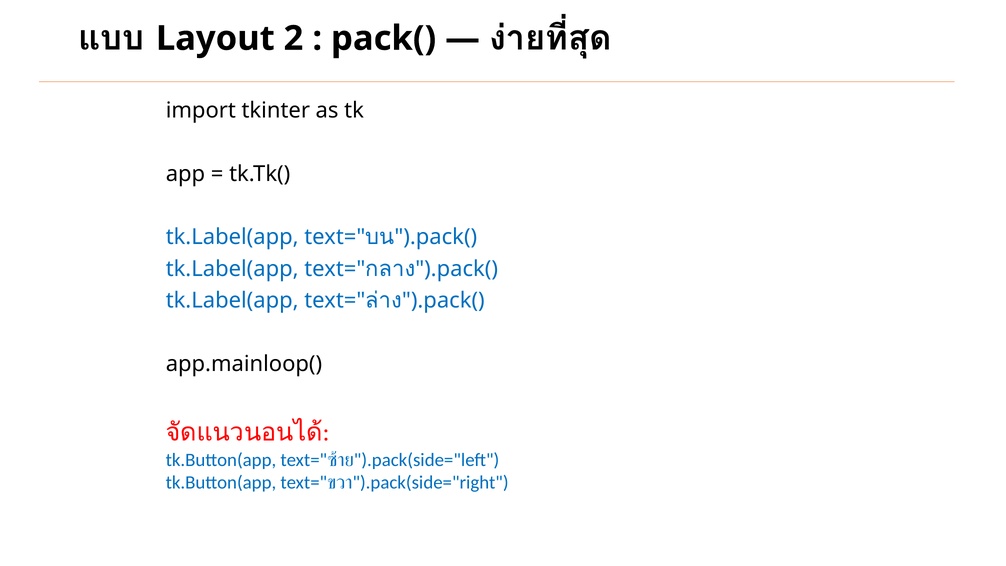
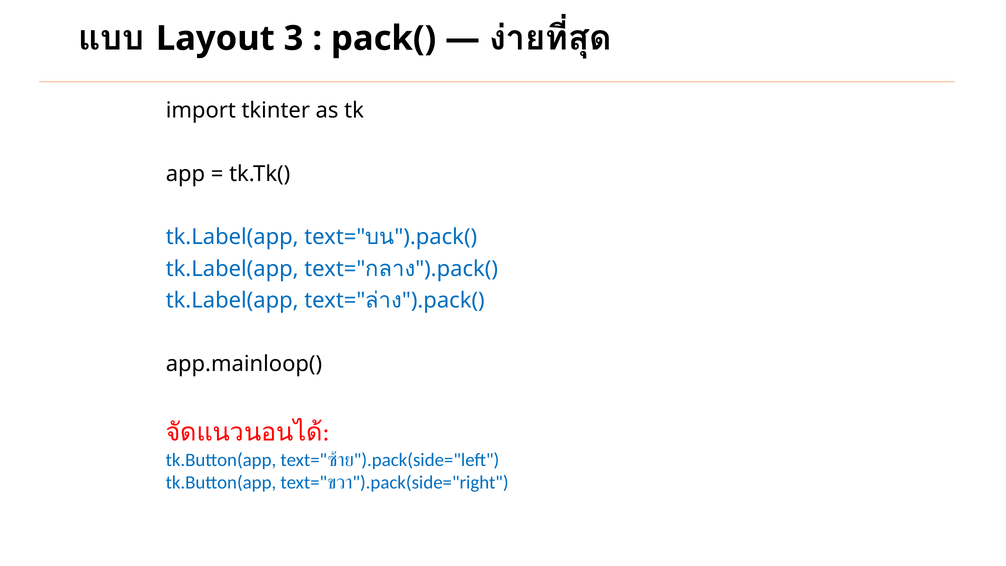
2: 2 -> 3 (293, 38)
